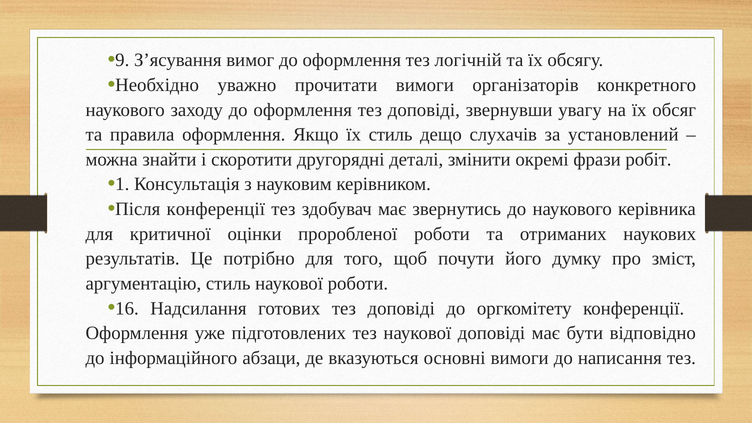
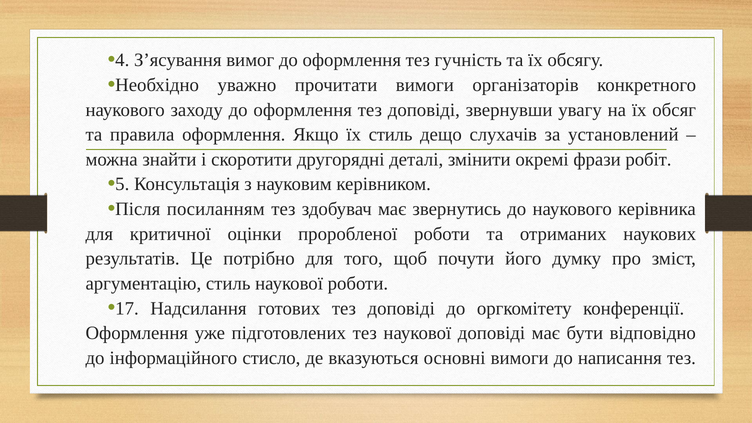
9: 9 -> 4 (122, 60)
логічній: логічній -> гучність (468, 60)
1: 1 -> 5 (122, 184)
Після конференції: конференції -> посиланням (216, 209)
16: 16 -> 17 (127, 308)
абзаци: абзаци -> стисло (271, 358)
